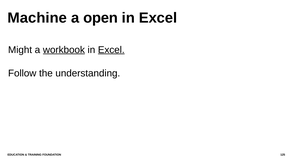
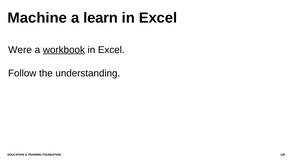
open: open -> learn (101, 18)
Might: Might -> Were (20, 50)
Excel underline: present -> none (111, 50)
